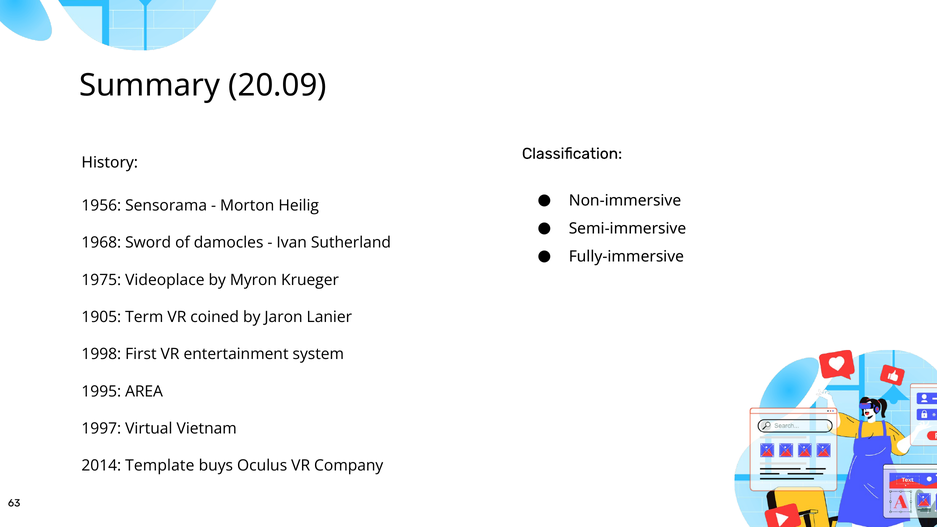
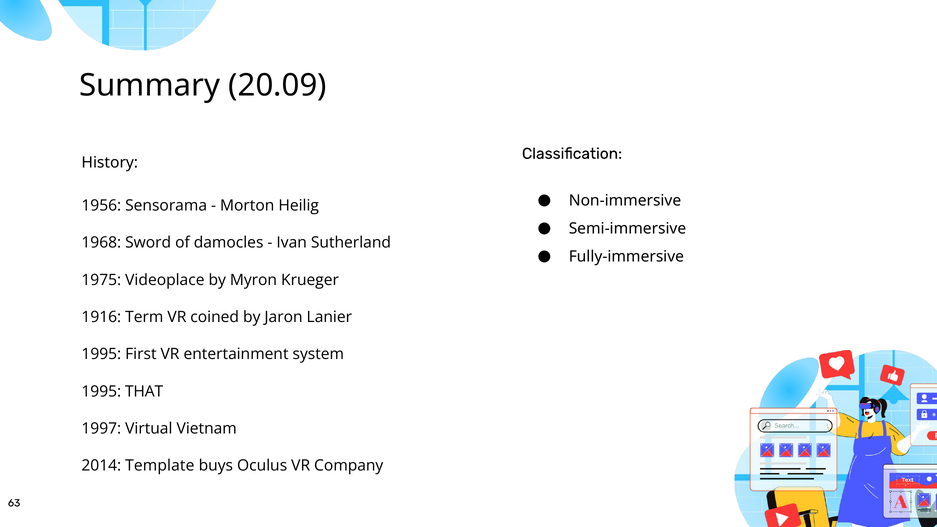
1905: 1905 -> 1916 (101, 317)
1998: 1998 -> 1995 (101, 354)
AREA: AREA -> THAT (144, 391)
